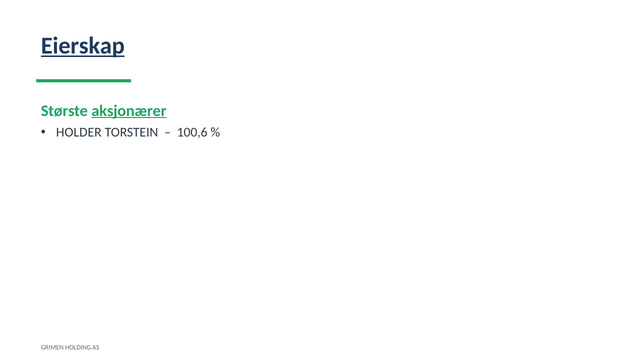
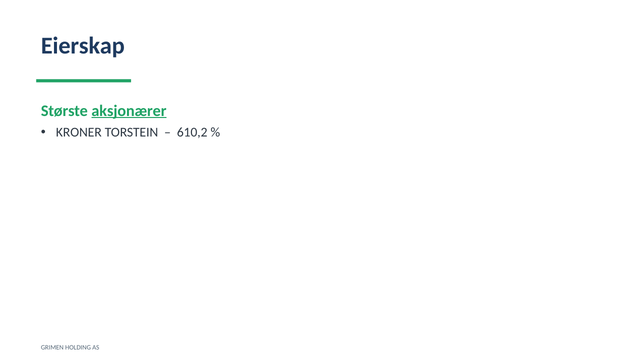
Eierskap underline: present -> none (83, 46)
HOLDER: HOLDER -> KRONER (79, 132)
100,6: 100,6 -> 610,2 (192, 132)
